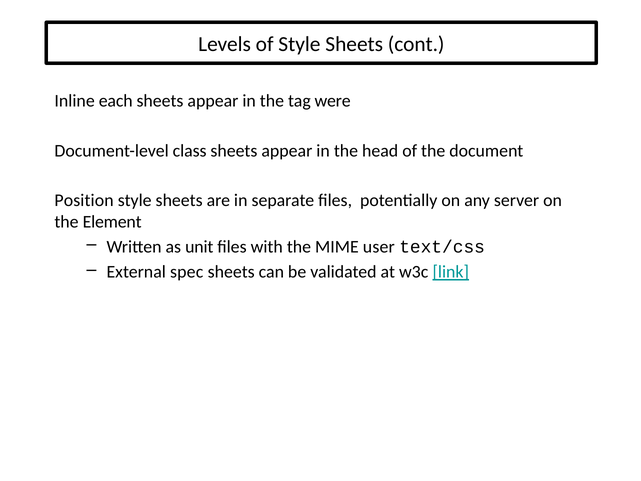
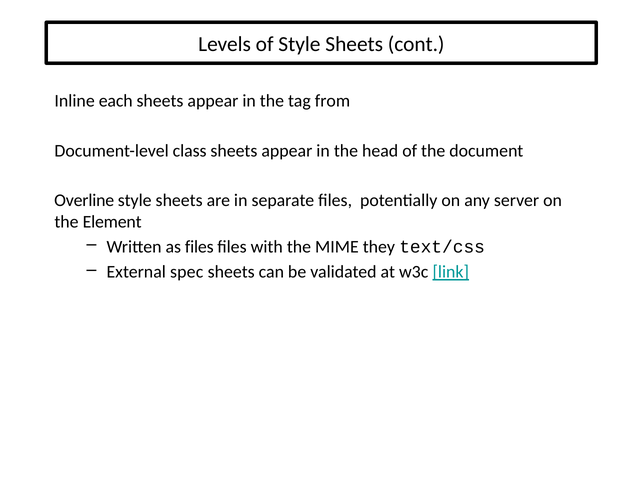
were: were -> from (332, 101)
Position: Position -> Overline (84, 200)
as unit: unit -> files (199, 247)
user: user -> they (379, 247)
